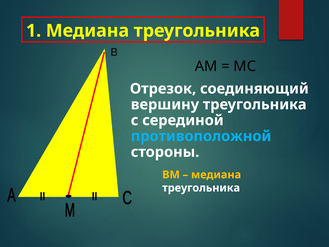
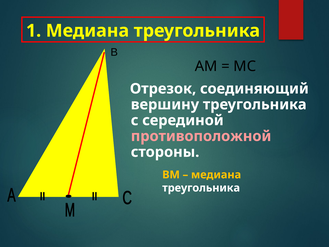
противоположной colour: light blue -> pink (201, 136)
